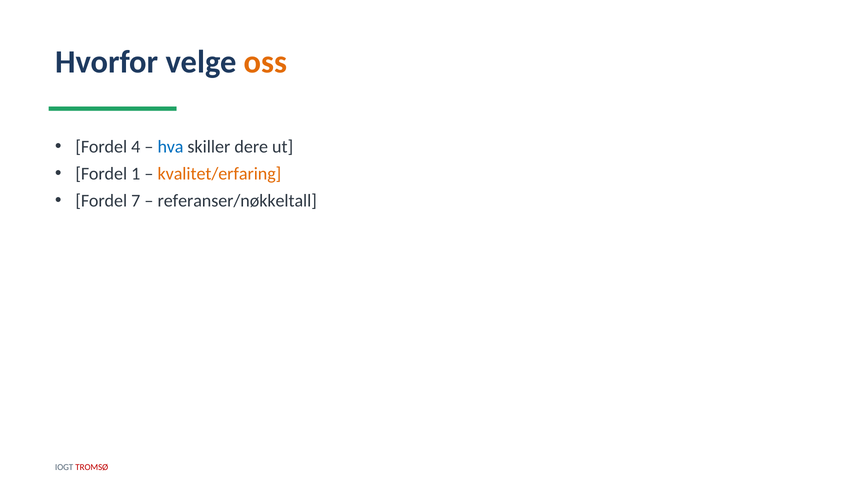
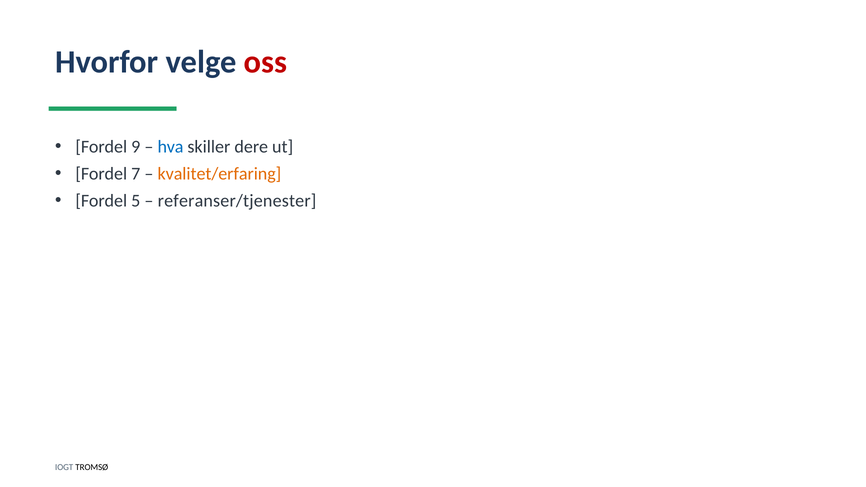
oss colour: orange -> red (265, 62)
4: 4 -> 9 (136, 147)
1: 1 -> 7 (136, 174)
7: 7 -> 5 (136, 201)
referanser/nøkkeltall: referanser/nøkkeltall -> referanser/tjenester (237, 201)
TROMSØ colour: red -> black (92, 467)
